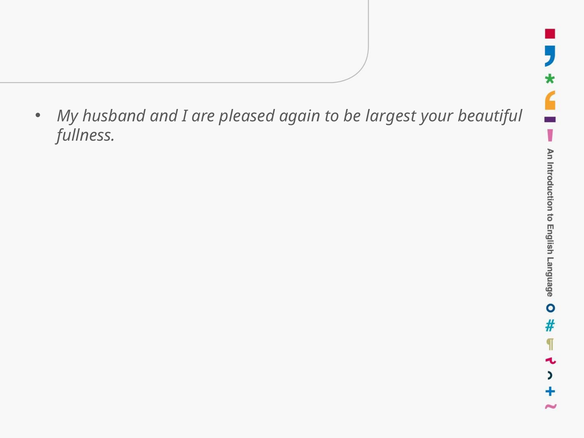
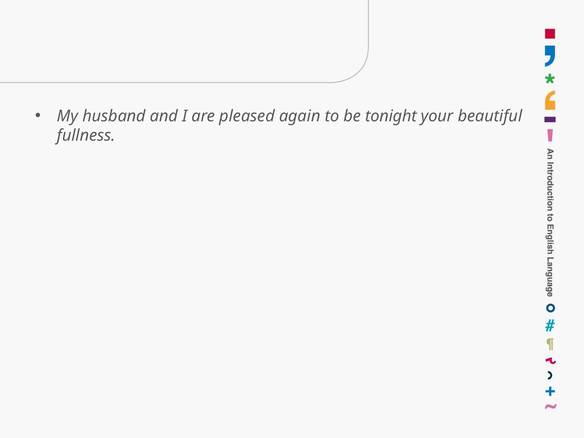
largest: largest -> tonight (391, 116)
